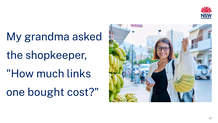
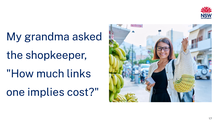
bought: bought -> implies (46, 92)
